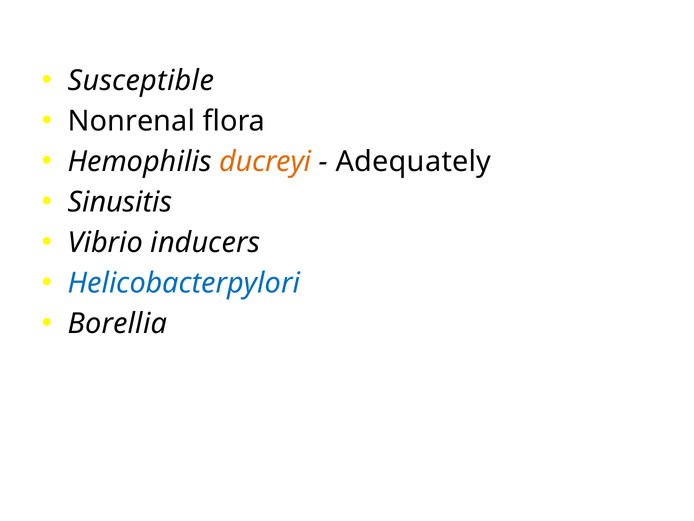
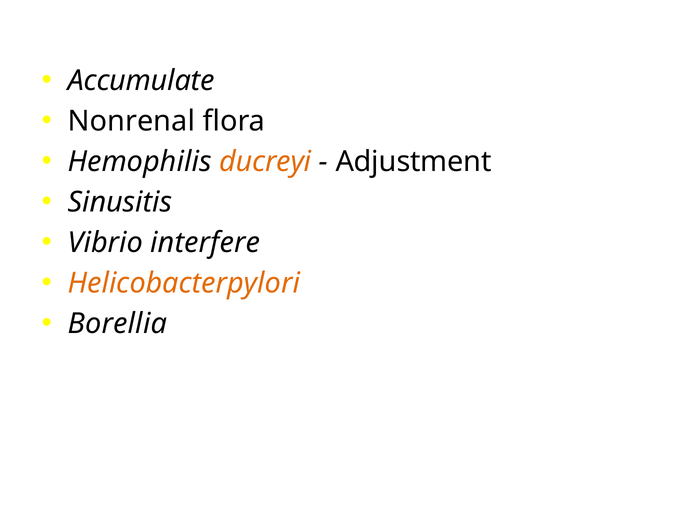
Susceptible: Susceptible -> Accumulate (141, 81)
Adequately: Adequately -> Adjustment (414, 162)
inducers: inducers -> interfere (205, 243)
Helicobacterpylori colour: blue -> orange (184, 283)
